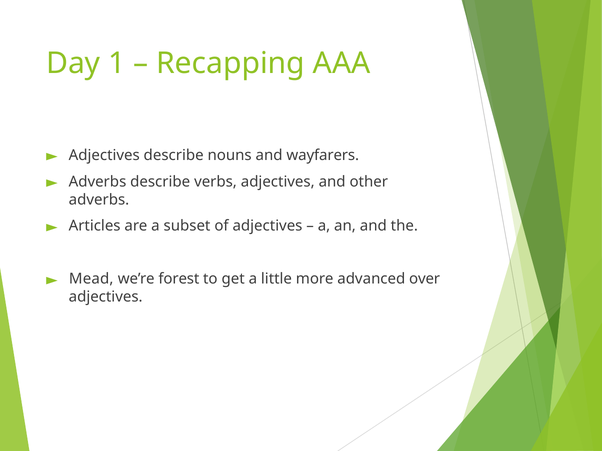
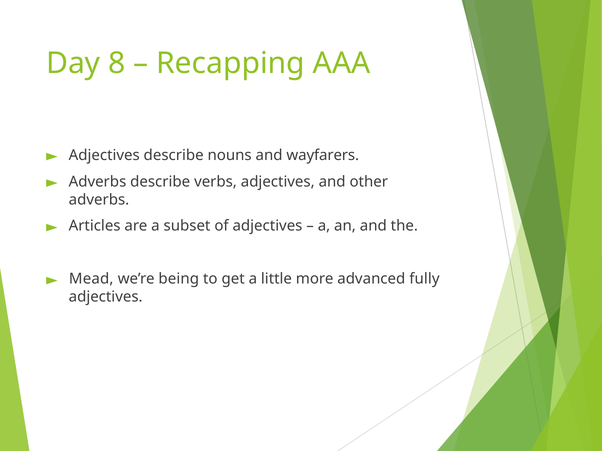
1: 1 -> 8 (117, 63)
forest: forest -> being (179, 279)
over: over -> fully (424, 279)
